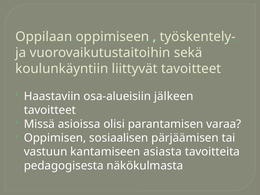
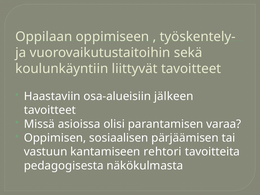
asiasta: asiasta -> rehtori (163, 152)
